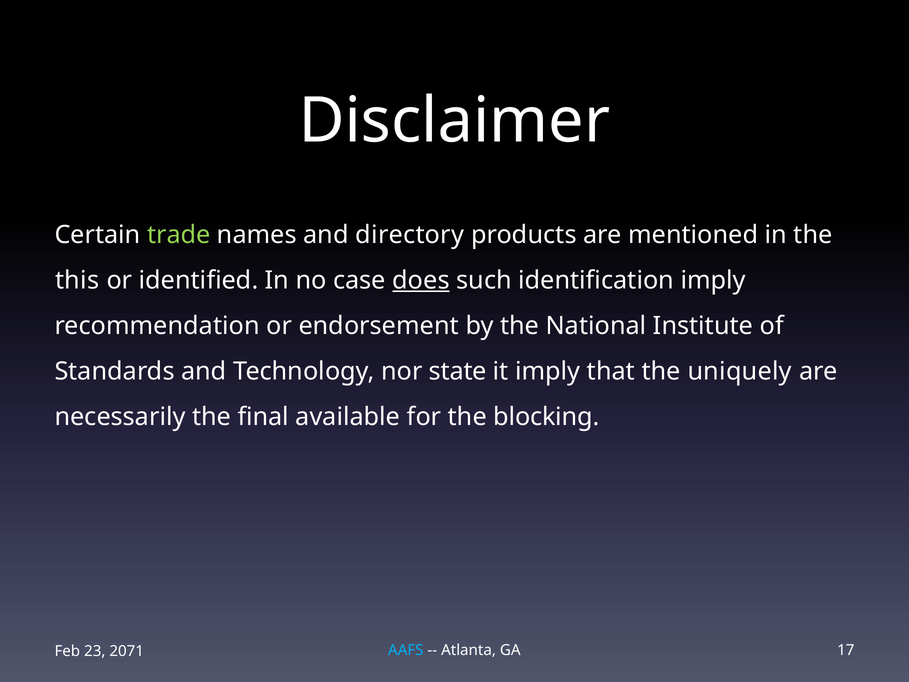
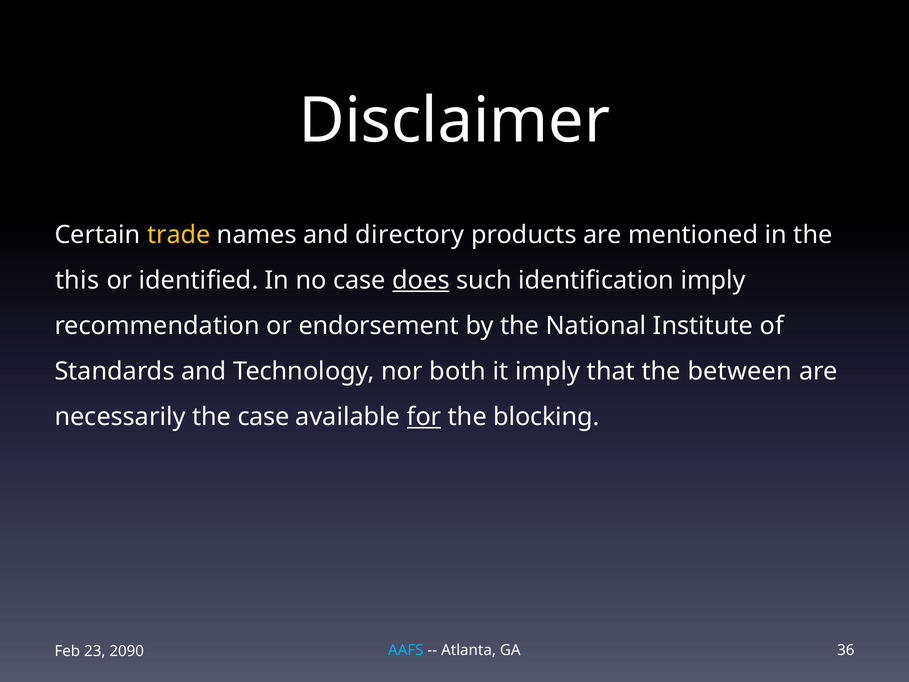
trade colour: light green -> yellow (179, 235)
state: state -> both (458, 371)
uniquely: uniquely -> between (740, 371)
the final: final -> case (263, 417)
for underline: none -> present (424, 417)
17: 17 -> 36 (846, 650)
2071: 2071 -> 2090 (127, 651)
